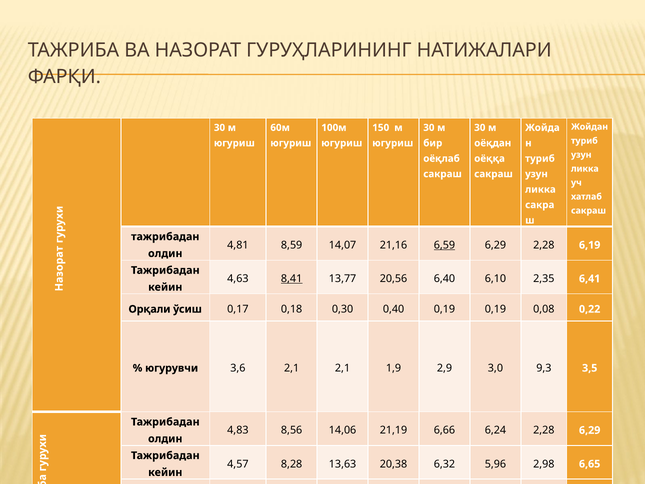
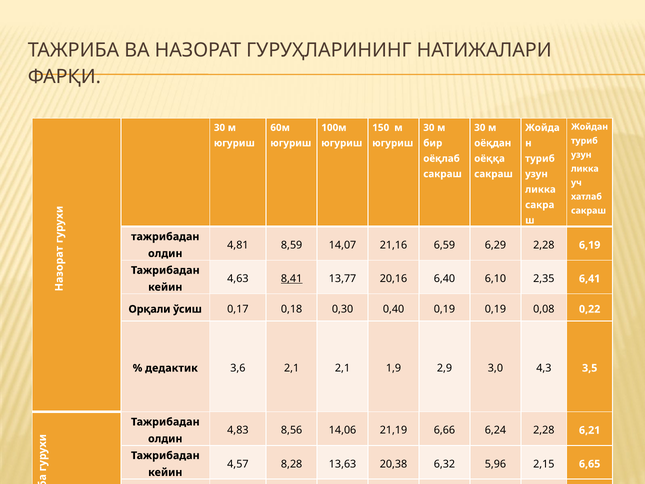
6,59 underline: present -> none (444, 245)
20,56: 20,56 -> 20,16 (394, 279)
югурувчи: югурувчи -> дедактик (171, 368)
3,0 9,3: 9,3 -> 4,3 (544, 368)
2,28 6,29: 6,29 -> 6,21 (590, 430)
2,98: 2,98 -> 2,15 (544, 464)
